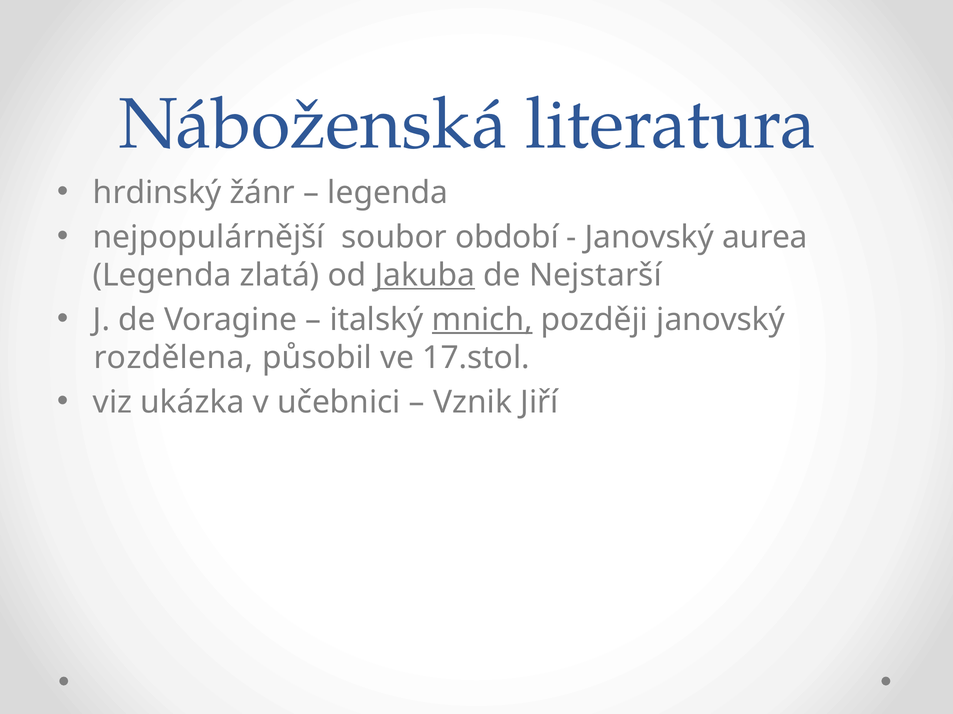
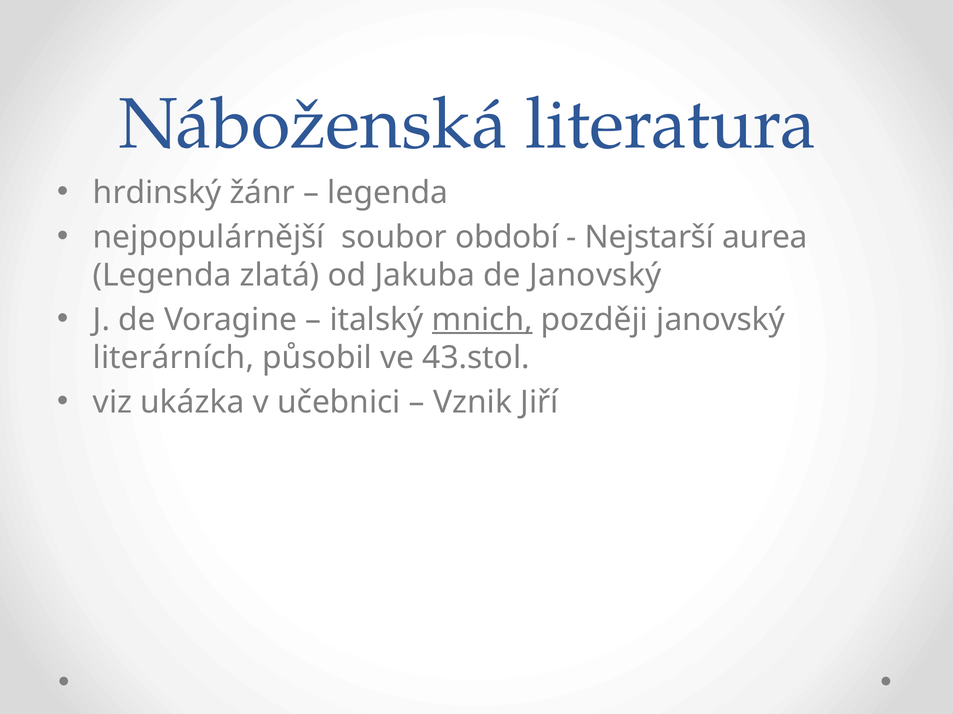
Janovský: Janovský -> Nejstarší (649, 237)
Jakuba underline: present -> none (425, 275)
de Nejstarší: Nejstarší -> Janovský (595, 275)
rozdělena: rozdělena -> literárních (174, 358)
17.stol: 17.stol -> 43.stol (476, 358)
